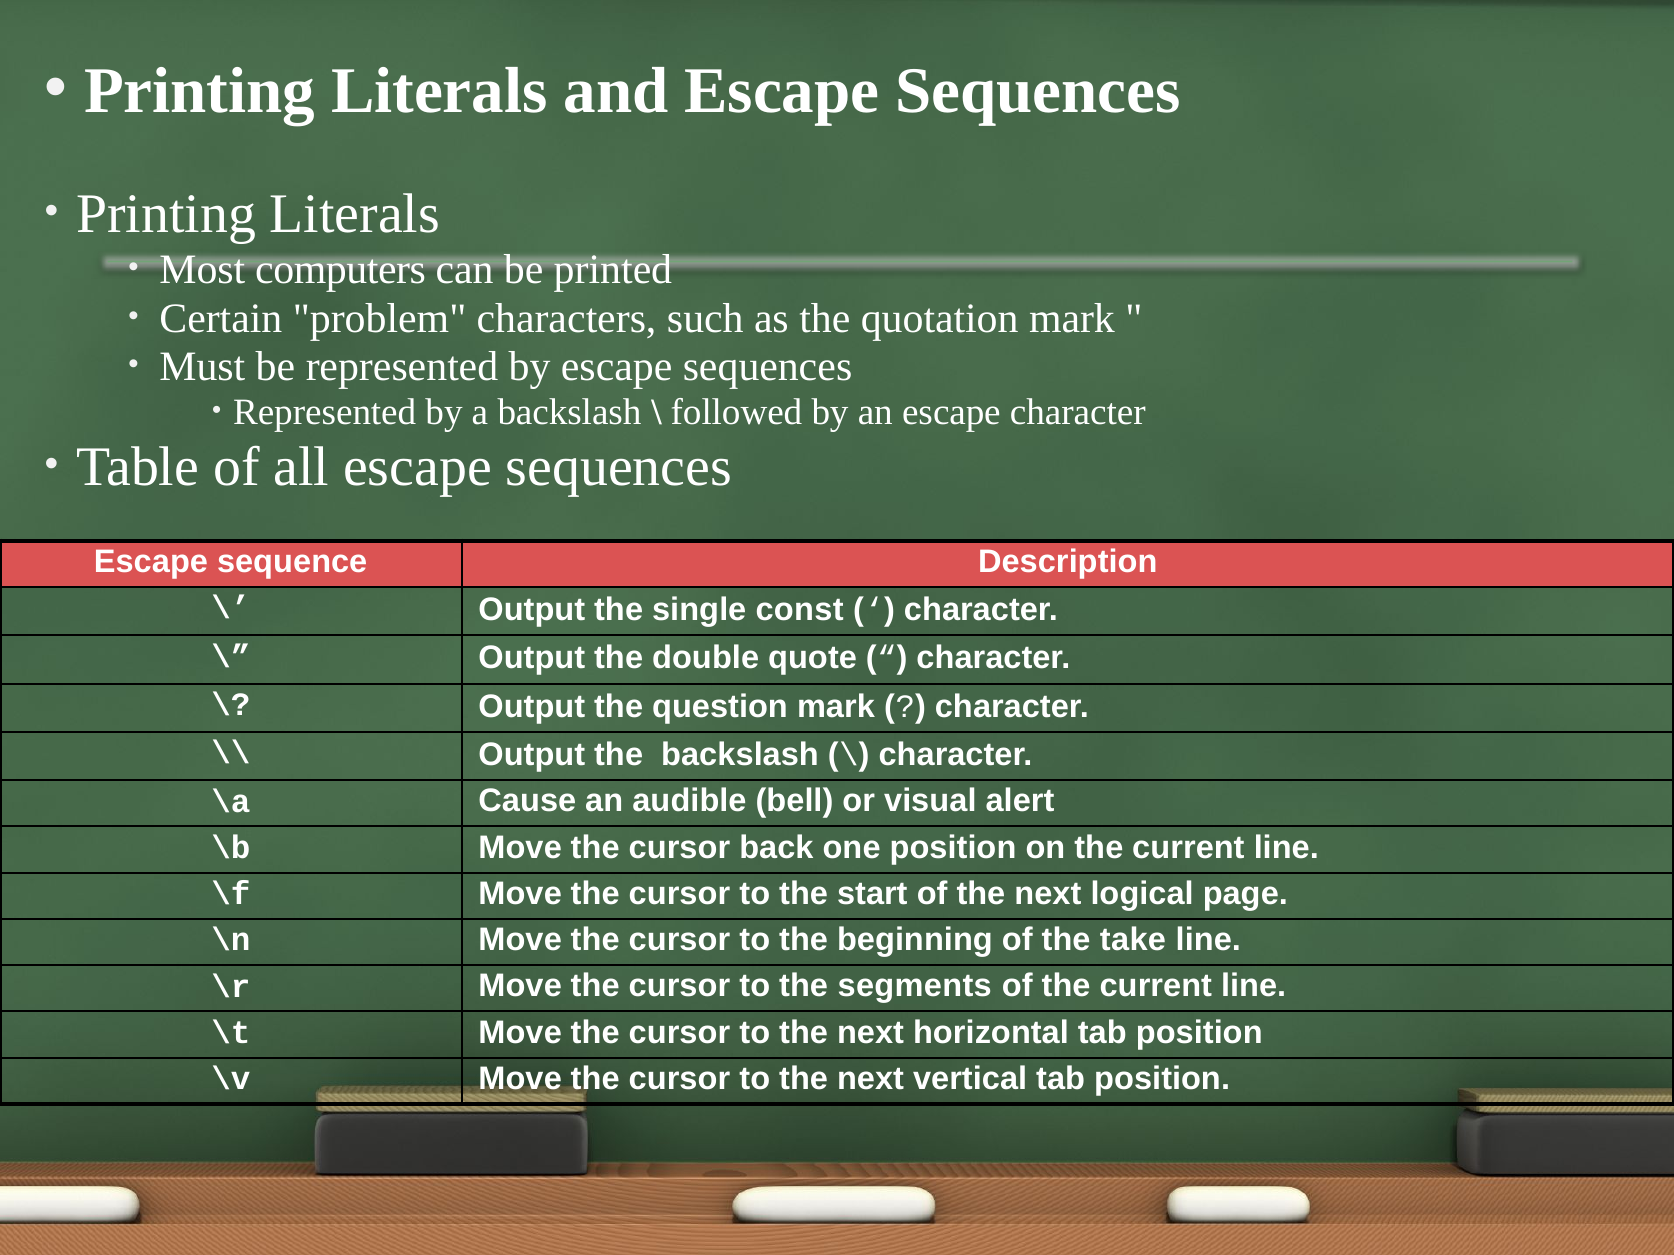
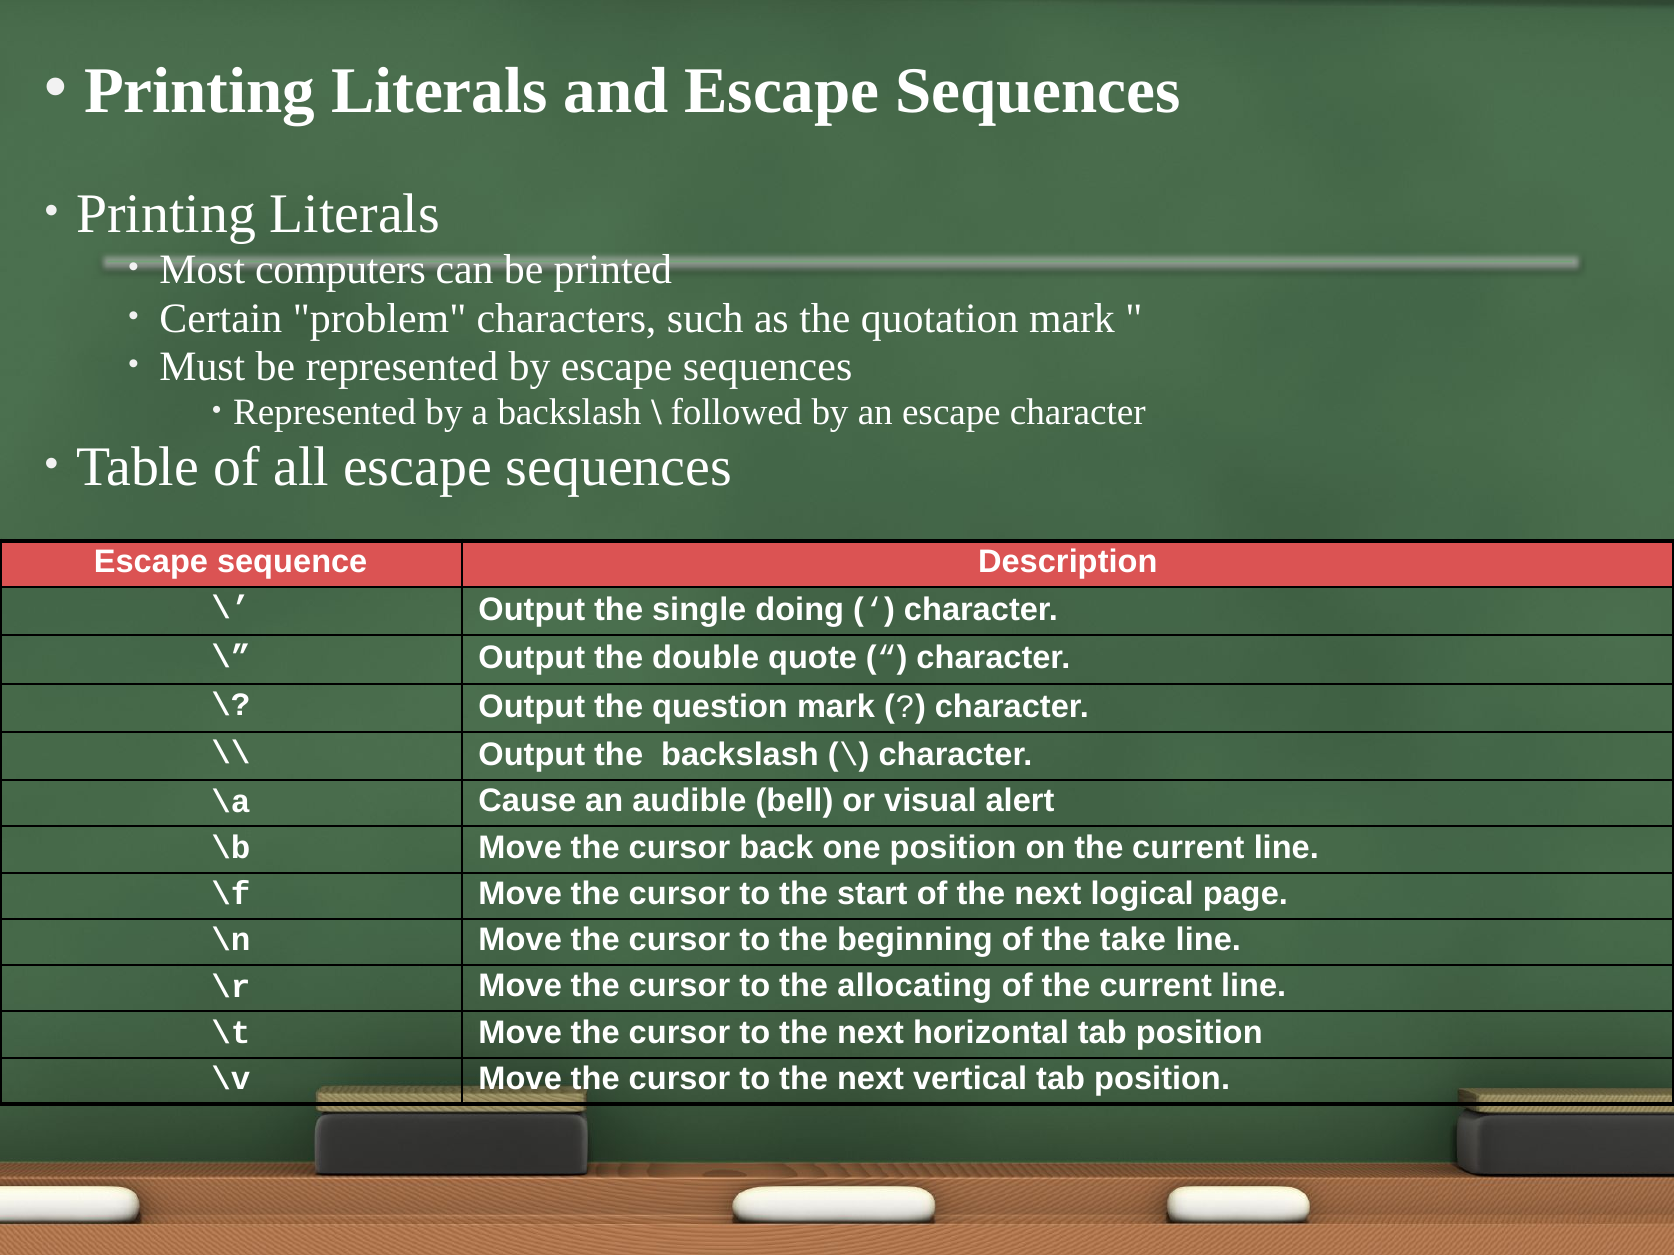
const: const -> doing (800, 610)
segments: segments -> allocating (915, 987)
